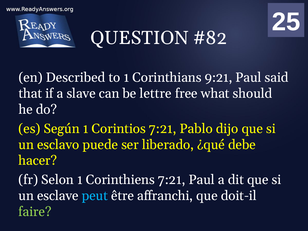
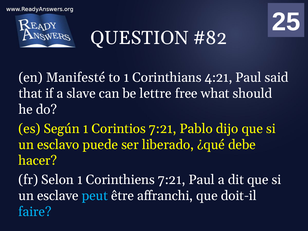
Described: Described -> Manifesté (76, 78)
9:21: 9:21 -> 4:21 (218, 78)
faire colour: light green -> light blue (35, 212)
